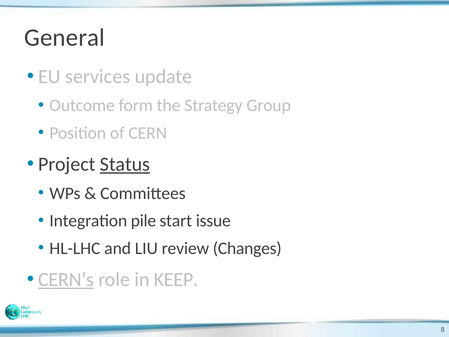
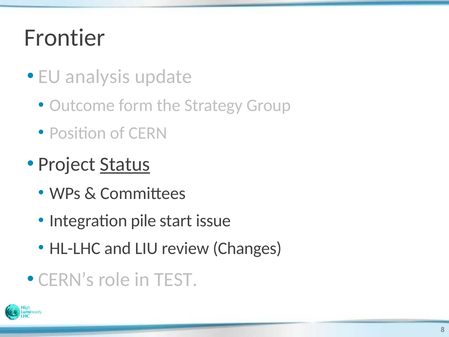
General: General -> Frontier (65, 38)
services: services -> analysis (98, 77)
CERN’s underline: present -> none (66, 279)
KEEP: KEEP -> TEST (176, 279)
